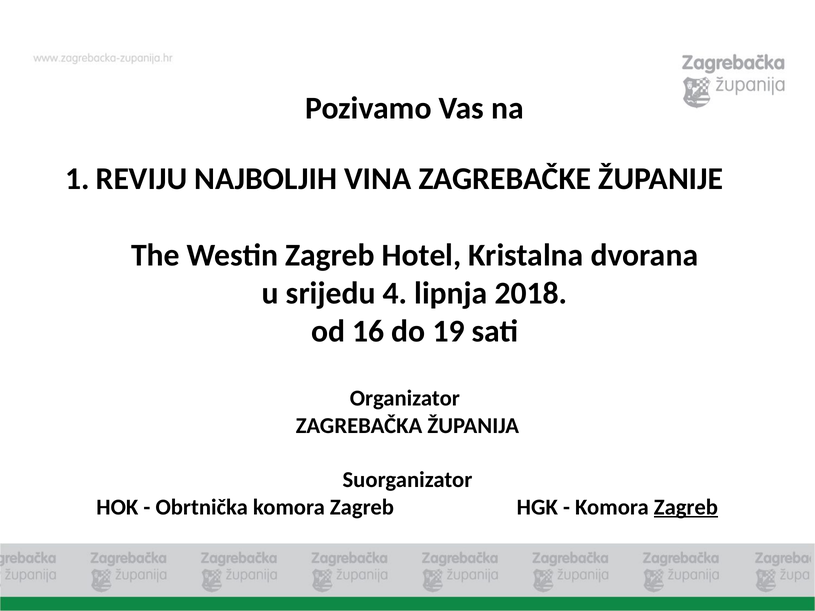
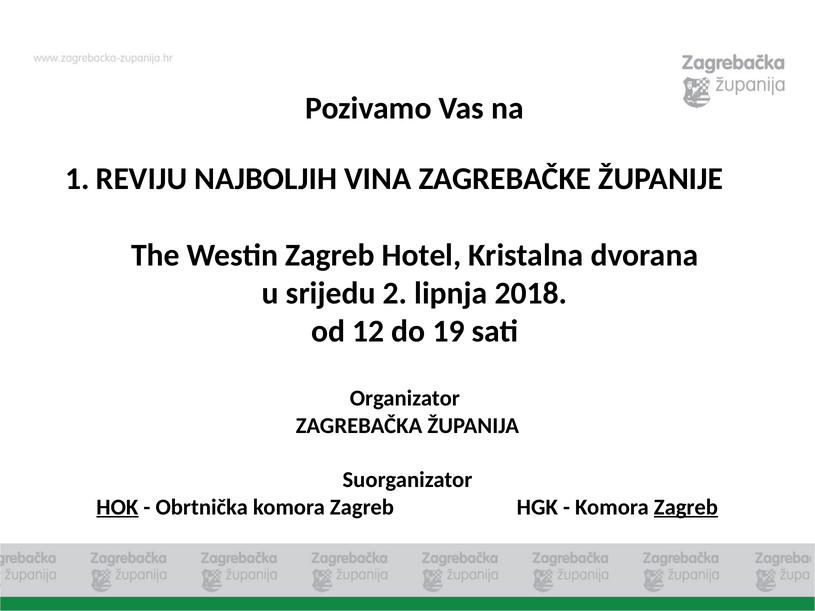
4: 4 -> 2 (395, 293)
16: 16 -> 12 (368, 331)
HOK underline: none -> present (117, 507)
